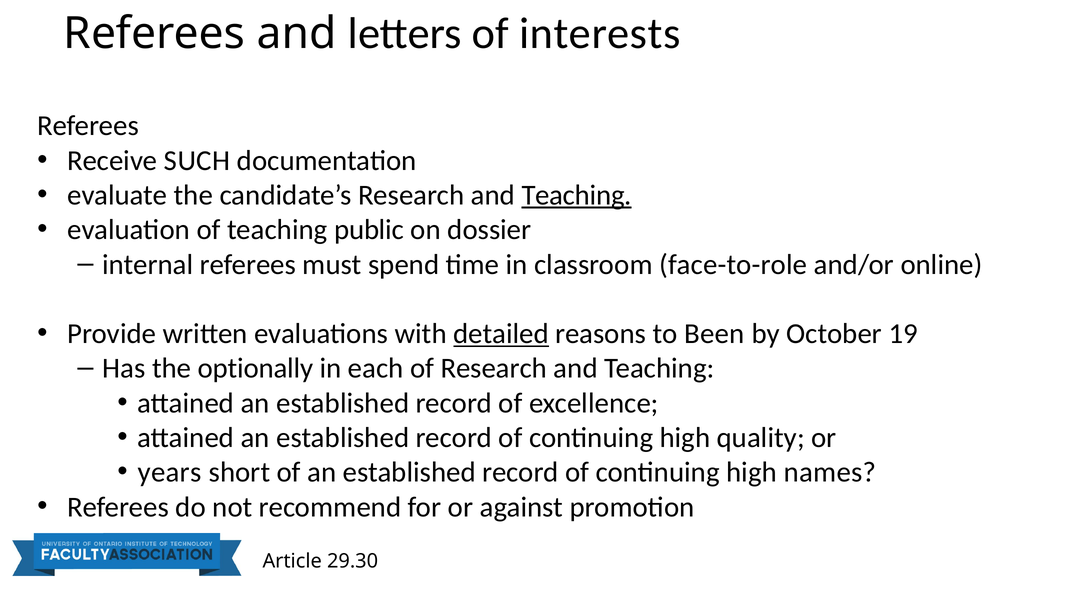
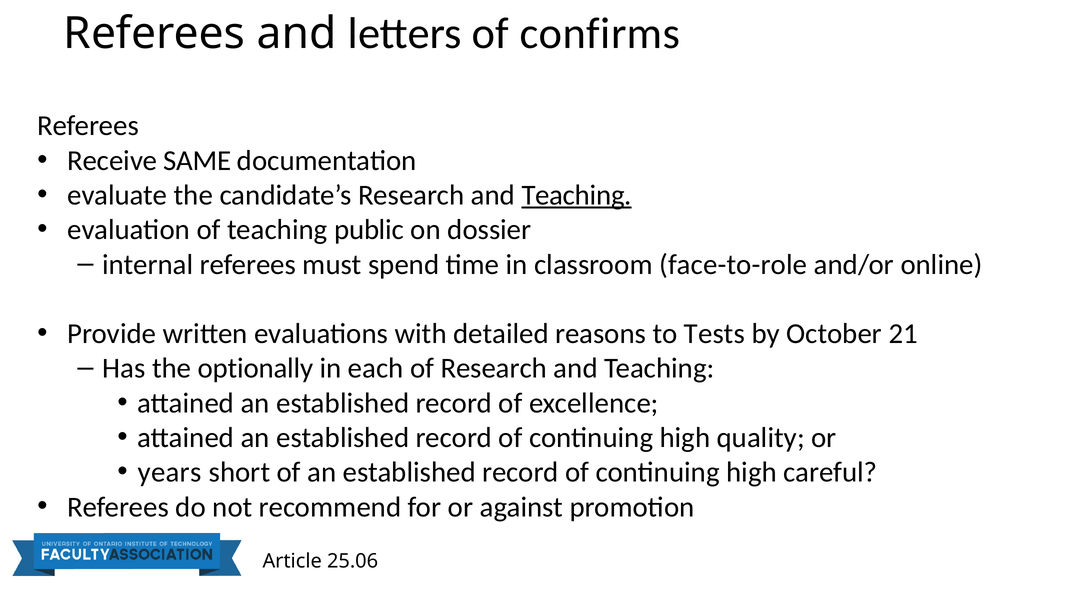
interests: interests -> confirms (600, 34)
SUCH: SUCH -> SAME (197, 161)
detailed underline: present -> none (501, 334)
Been: Been -> Tests (714, 334)
19: 19 -> 21 (903, 334)
names: names -> careful (830, 473)
29.30: 29.30 -> 25.06 (353, 561)
